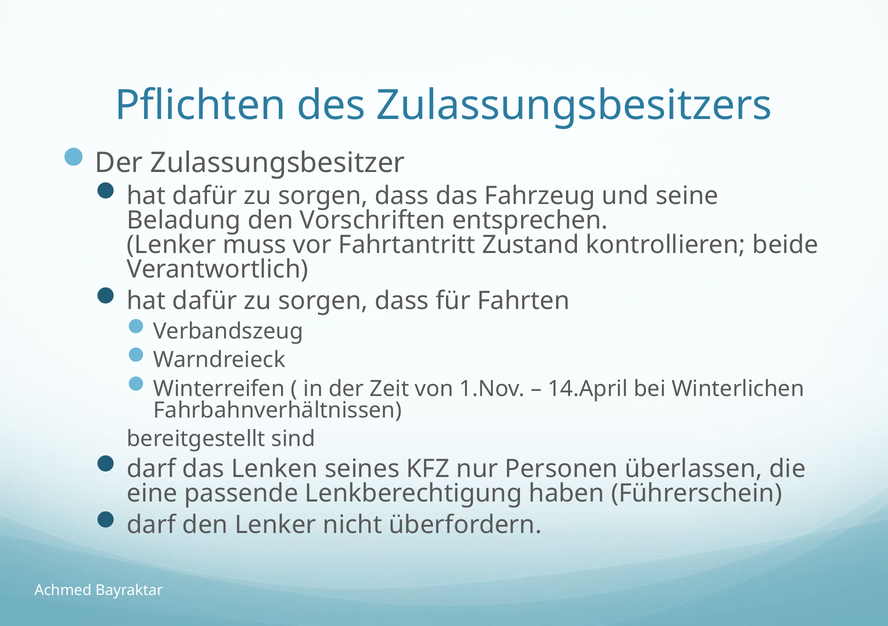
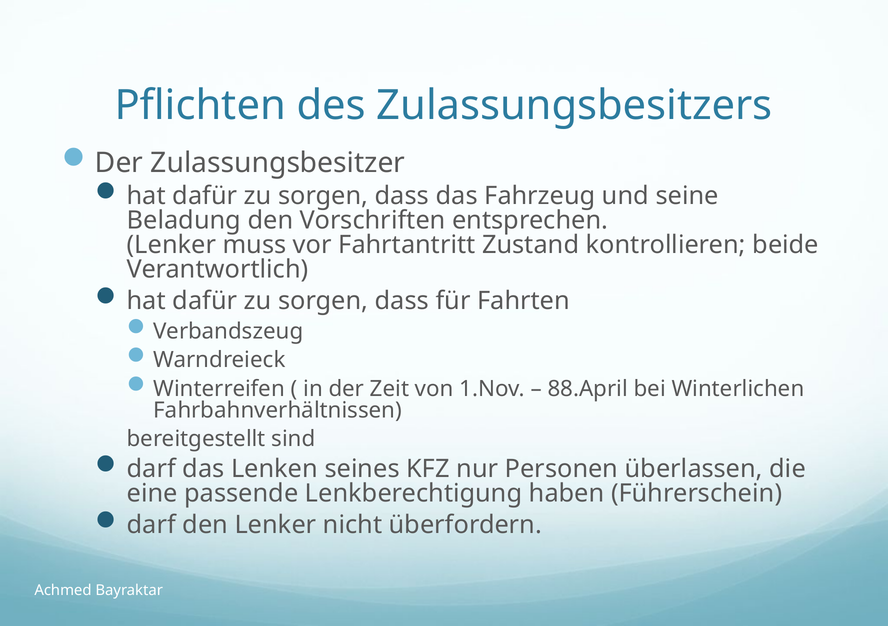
14.April: 14.April -> 88.April (588, 389)
